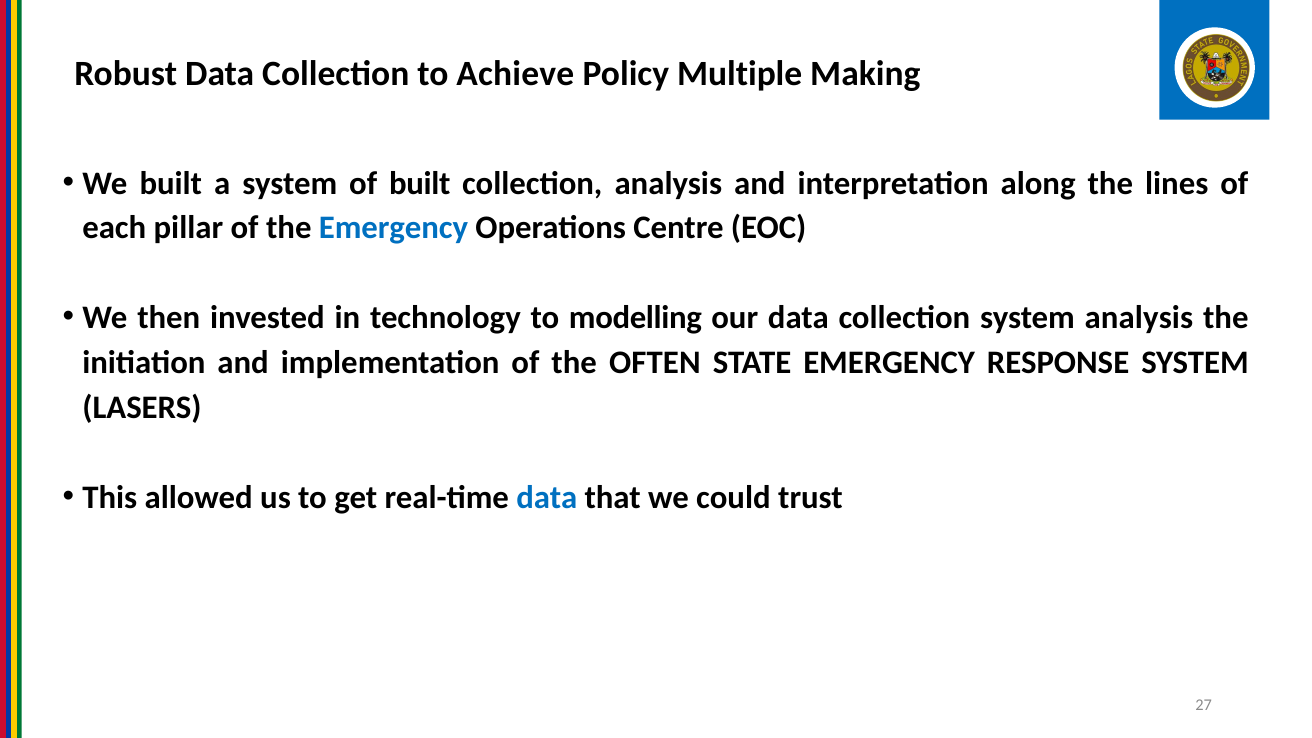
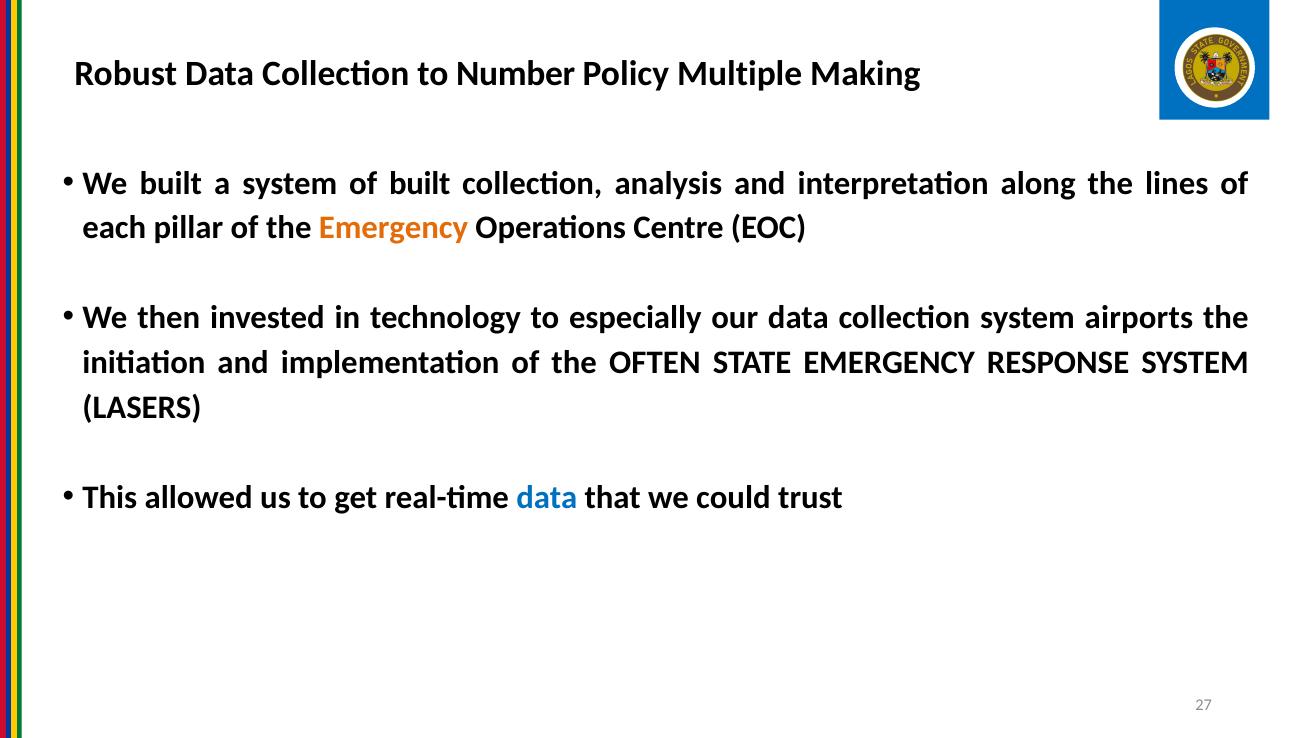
Achieve: Achieve -> Number (516, 74)
Emergency colour: blue -> orange (393, 228)
modelling: modelling -> especially (635, 318)
system analysis: analysis -> airports (1139, 318)
